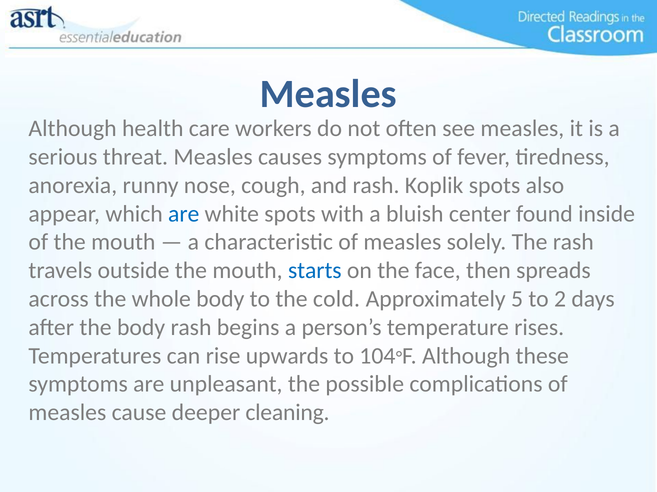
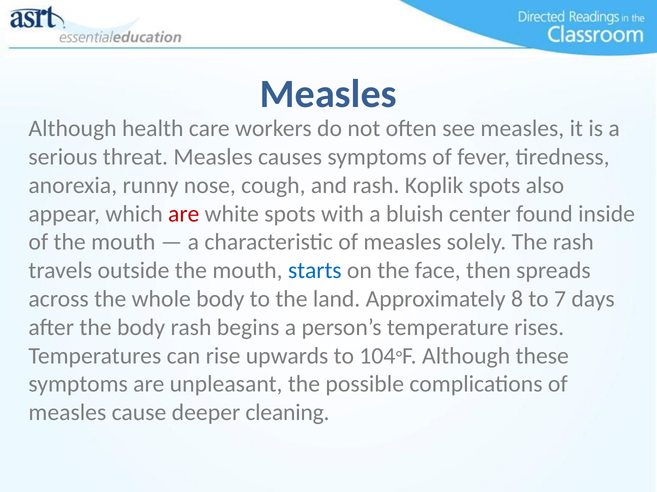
are colour: blue -> red (184, 214)
cold: cold -> land (337, 299)
5: 5 -> 8 (517, 299)
2: 2 -> 7 (560, 299)
